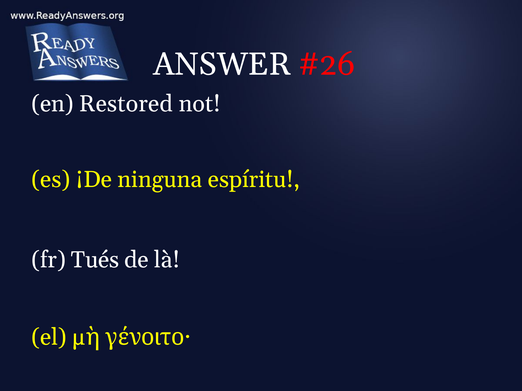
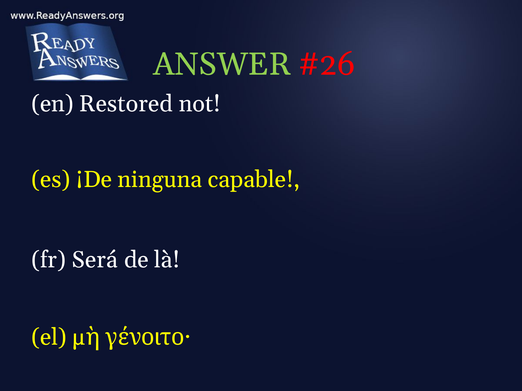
ANSWER colour: white -> light green (222, 64)
espíritu: espíritu -> capable (254, 180)
Tués: Tués -> Será (95, 260)
